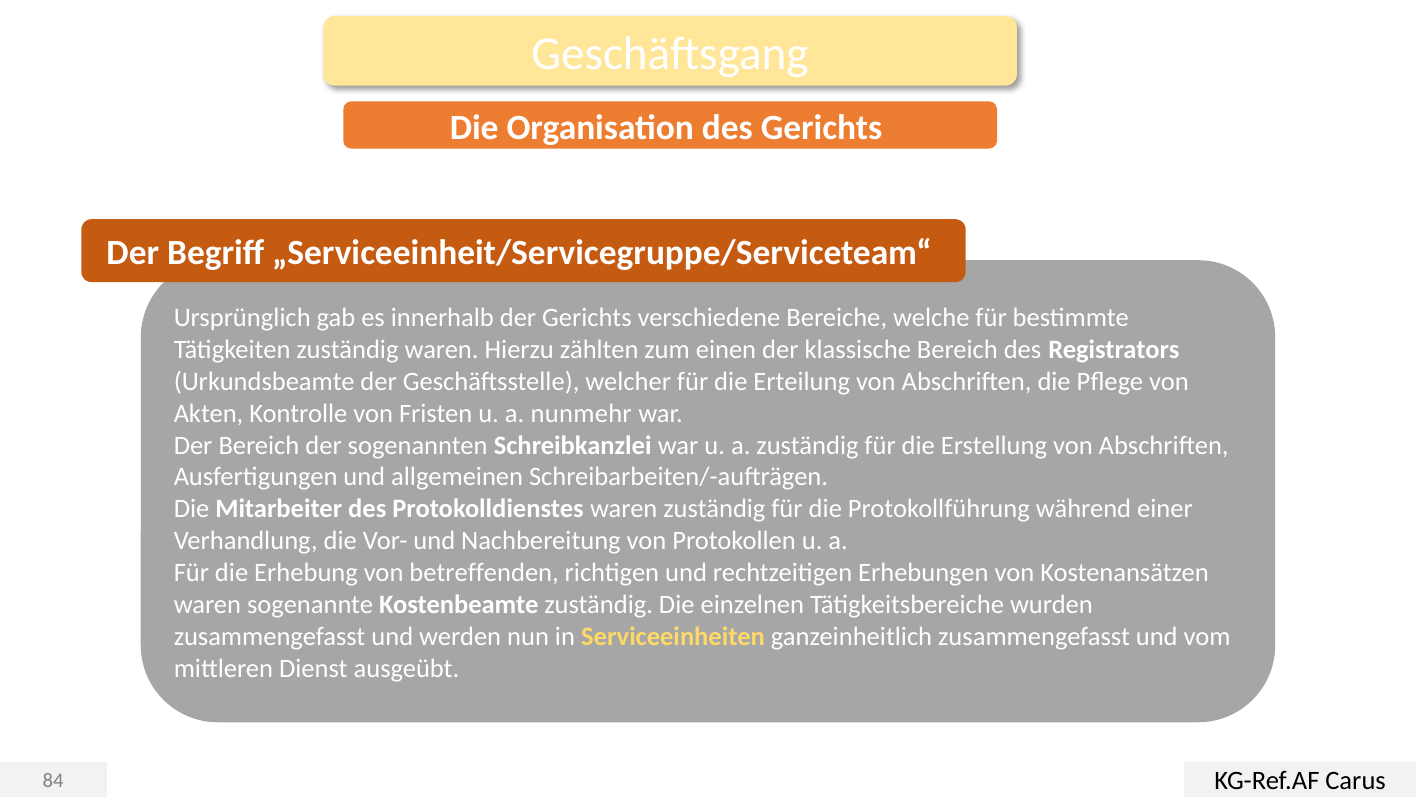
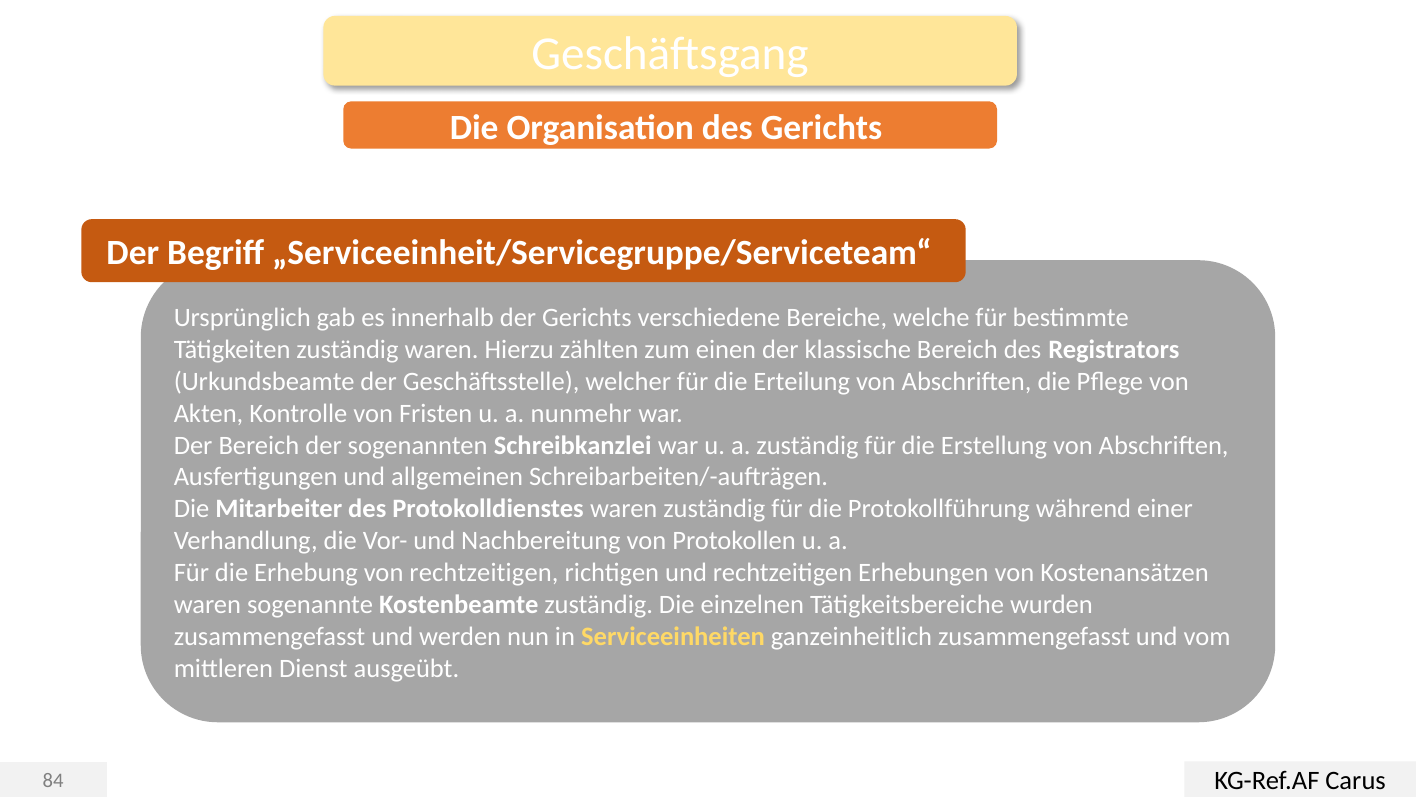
von betreffenden: betreffenden -> rechtzeitigen (484, 572)
